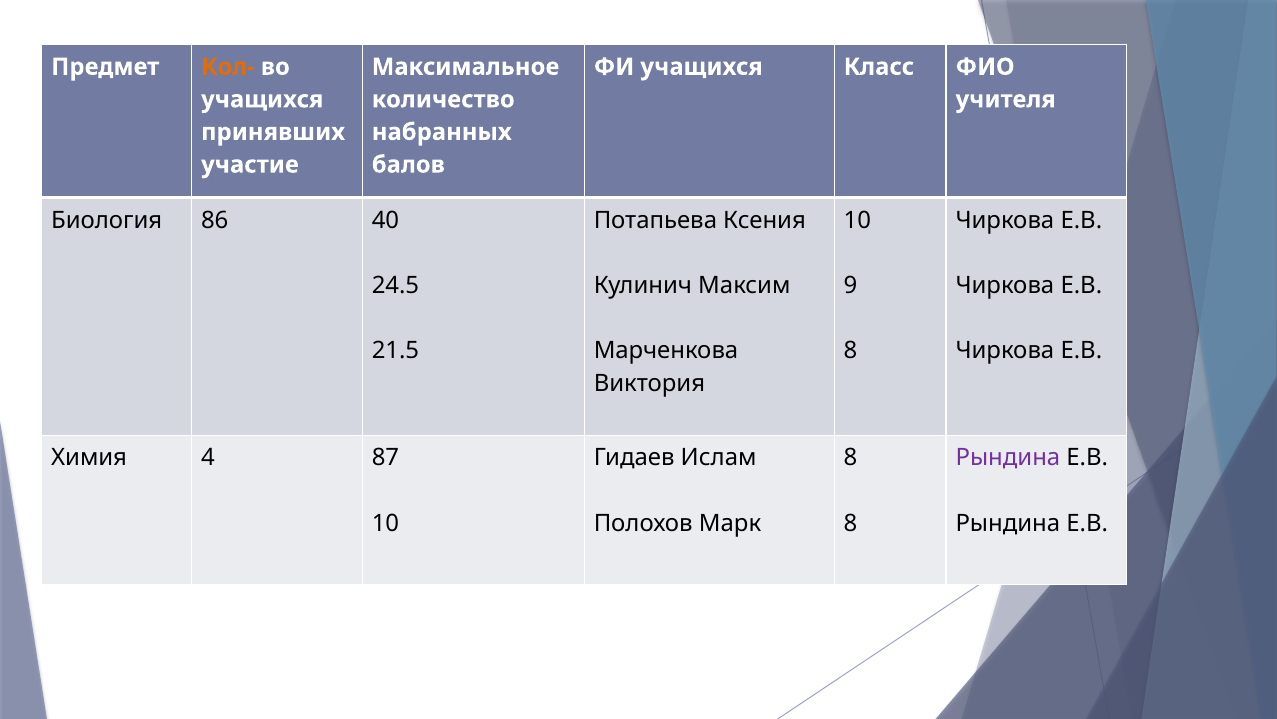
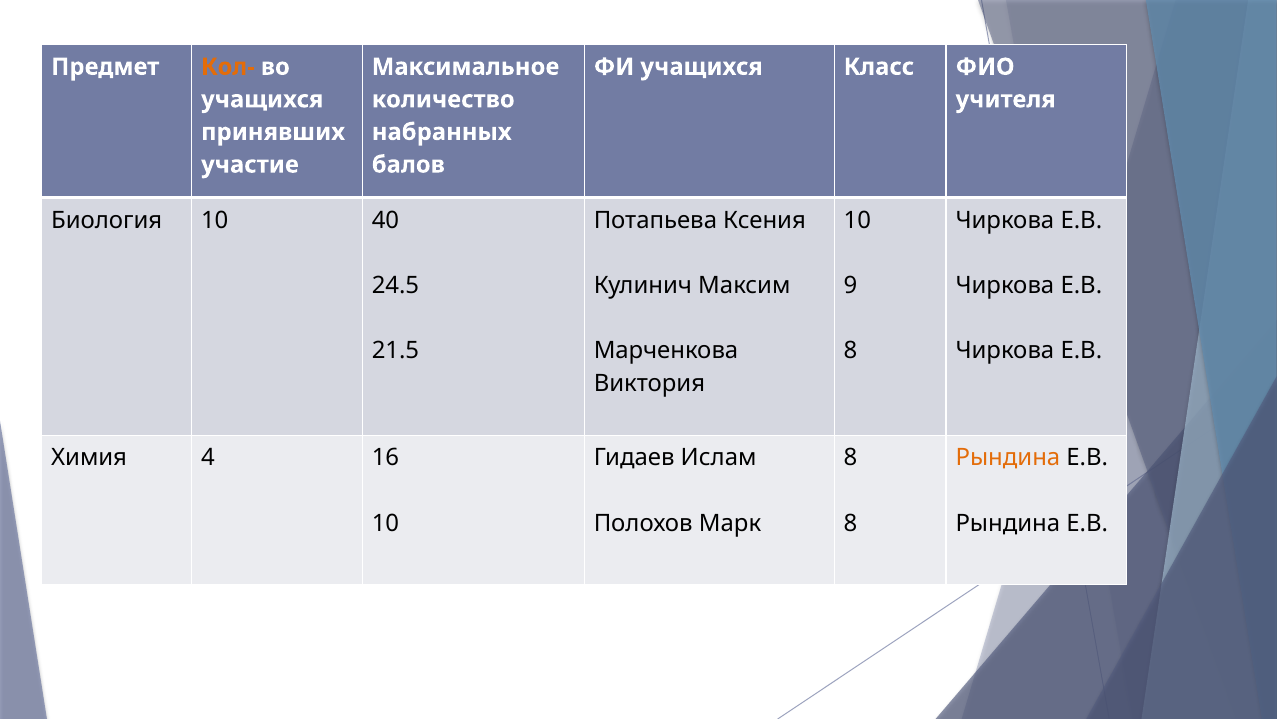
Биология 86: 86 -> 10 (215, 220)
87: 87 -> 16 (385, 458)
Рындина colour: purple -> orange (1008, 458)
